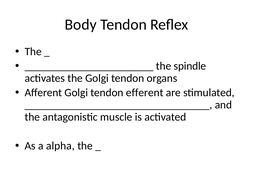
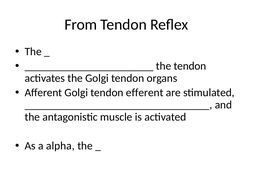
Body: Body -> From (81, 24)
the spindle: spindle -> tendon (190, 66)
